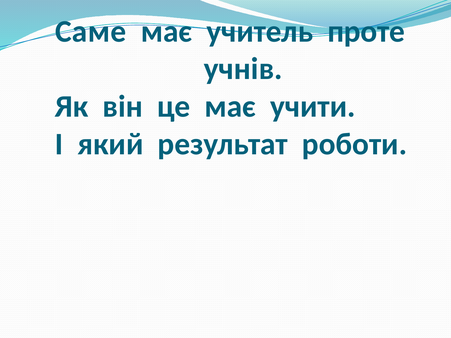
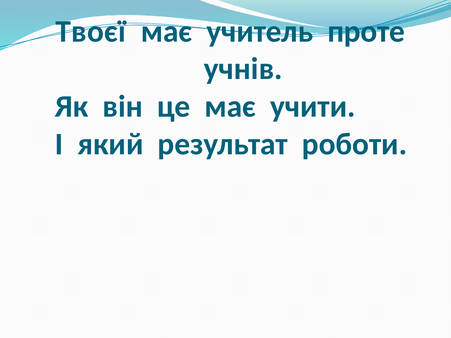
Саме: Саме -> Твоєї (91, 31)
